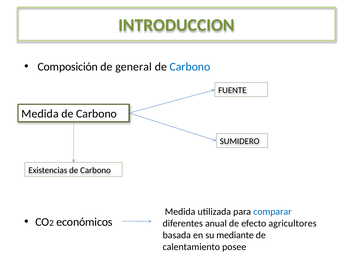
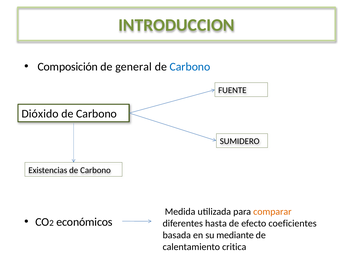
Medida: Medida -> Dióxido (40, 114)
comparar colour: blue -> orange (272, 212)
anual: anual -> hasta (216, 224)
agricultores: agricultores -> coeficientes (293, 224)
posee: posee -> critica (234, 248)
